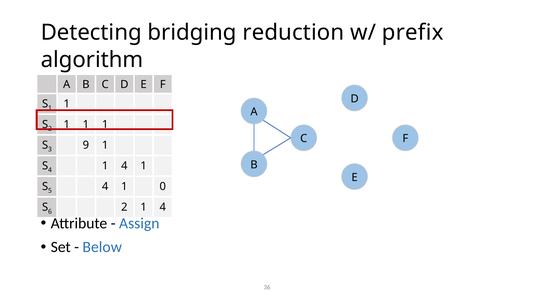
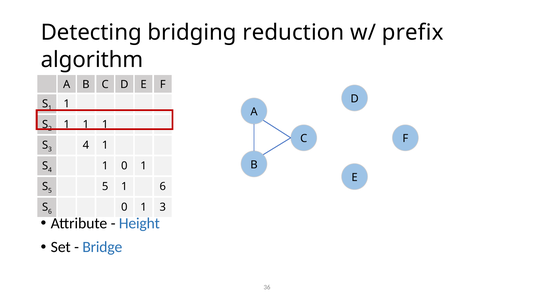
9: 9 -> 4 (86, 145)
4: 4 -> 0 (124, 165)
4: 4 -> 5 (105, 186)
1 0: 0 -> 6 (163, 186)
2: 2 -> 0 (124, 207)
4: 4 -> 3 (163, 207)
Assign: Assign -> Height (139, 223)
Below: Below -> Bridge (102, 247)
